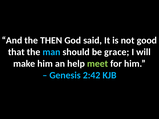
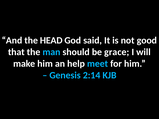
THEN: THEN -> HEAD (51, 40)
meet colour: light green -> light blue (98, 64)
2:42: 2:42 -> 2:14 (92, 75)
